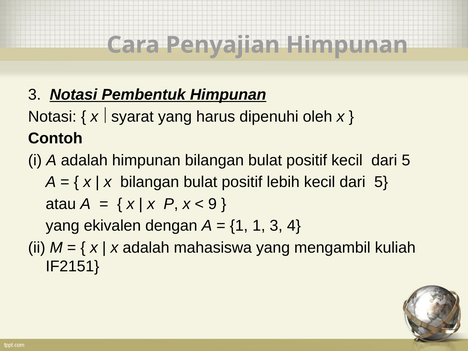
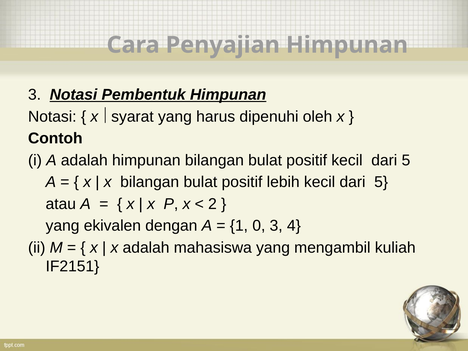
9: 9 -> 2 (212, 204)
1 1: 1 -> 0 (259, 226)
